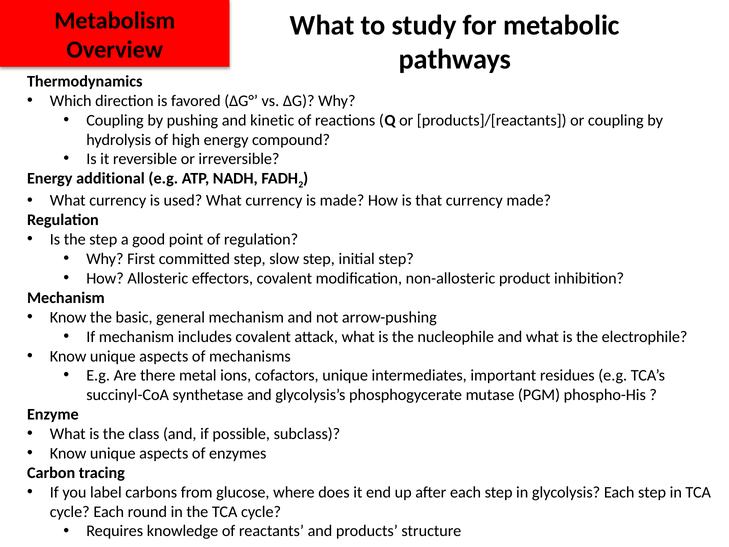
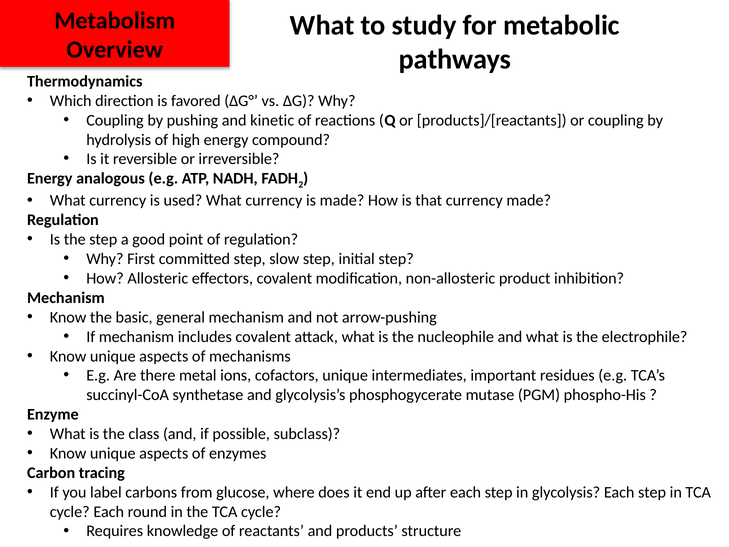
additional: additional -> analogous (110, 178)
